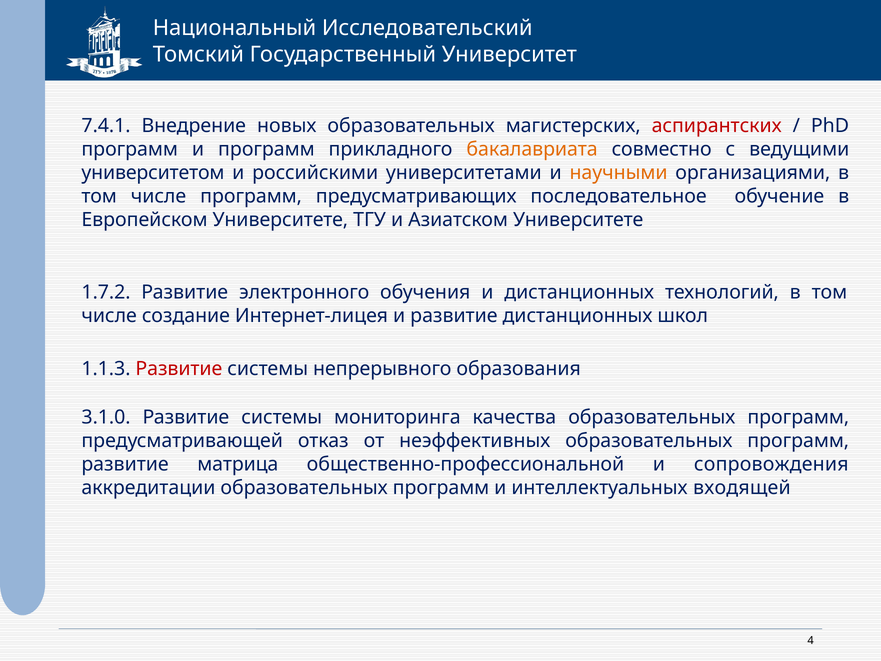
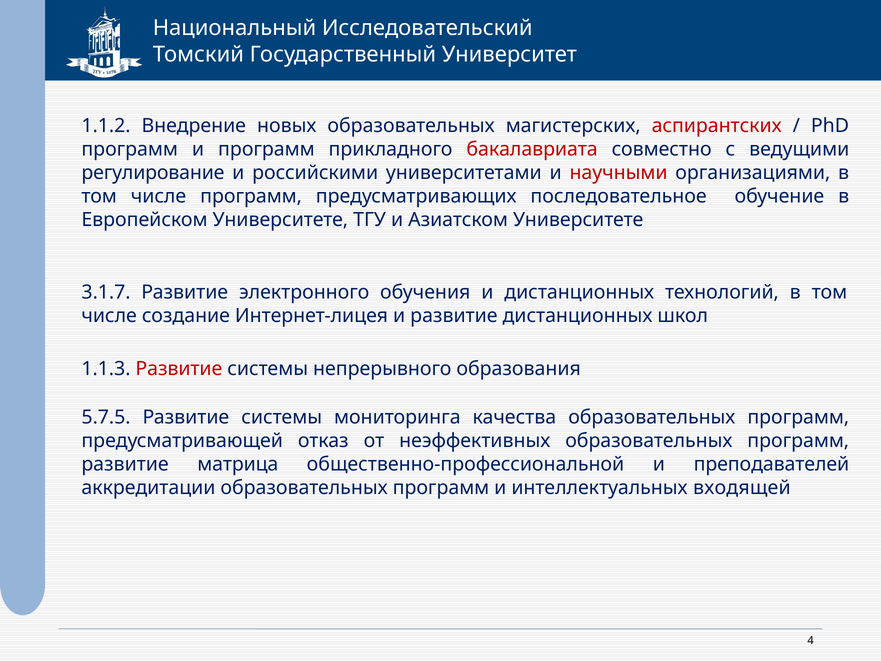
7.4.1: 7.4.1 -> 1.1.2 (106, 126)
бакалавриата colour: orange -> red (532, 149)
университетом: университетом -> регулирование (153, 173)
научными colour: orange -> red (619, 173)
1.7.2: 1.7.2 -> 3.1.7 (106, 292)
3.1.0: 3.1.0 -> 5.7.5 (106, 417)
сопровождения: сопровождения -> преподавателей (771, 464)
